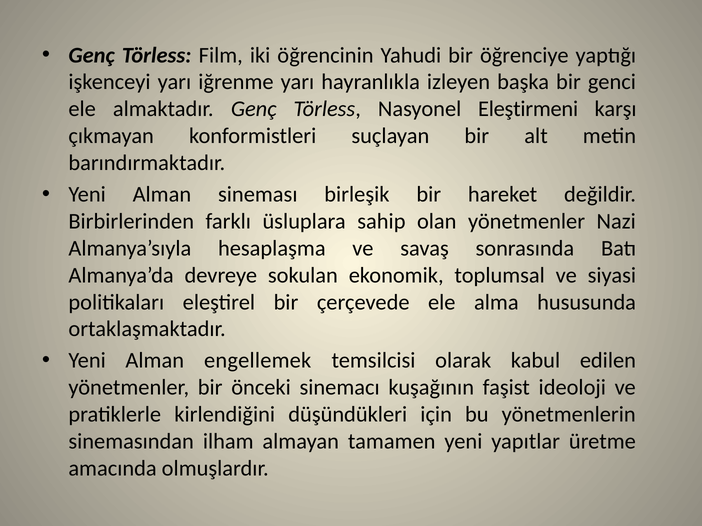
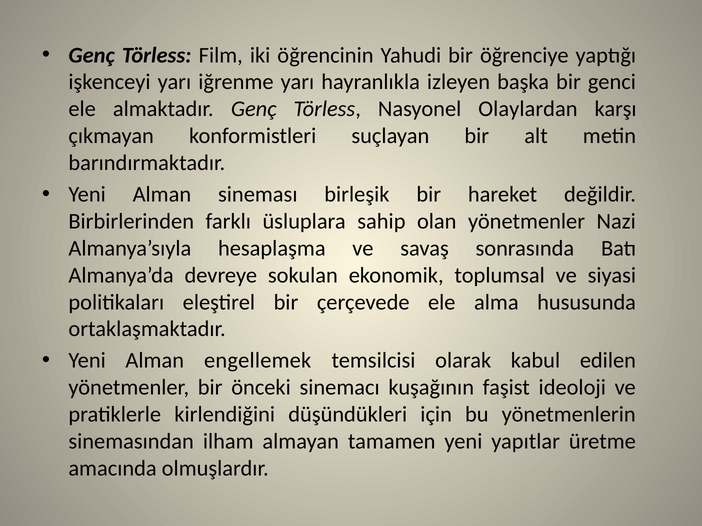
Eleştirmeni: Eleştirmeni -> Olaylardan (528, 109)
